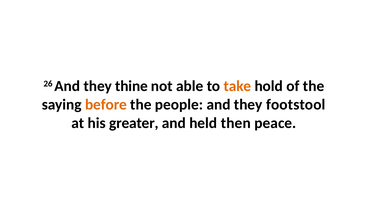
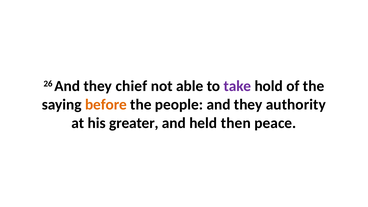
thine: thine -> chief (131, 86)
take colour: orange -> purple (237, 86)
footstool: footstool -> authority (296, 105)
